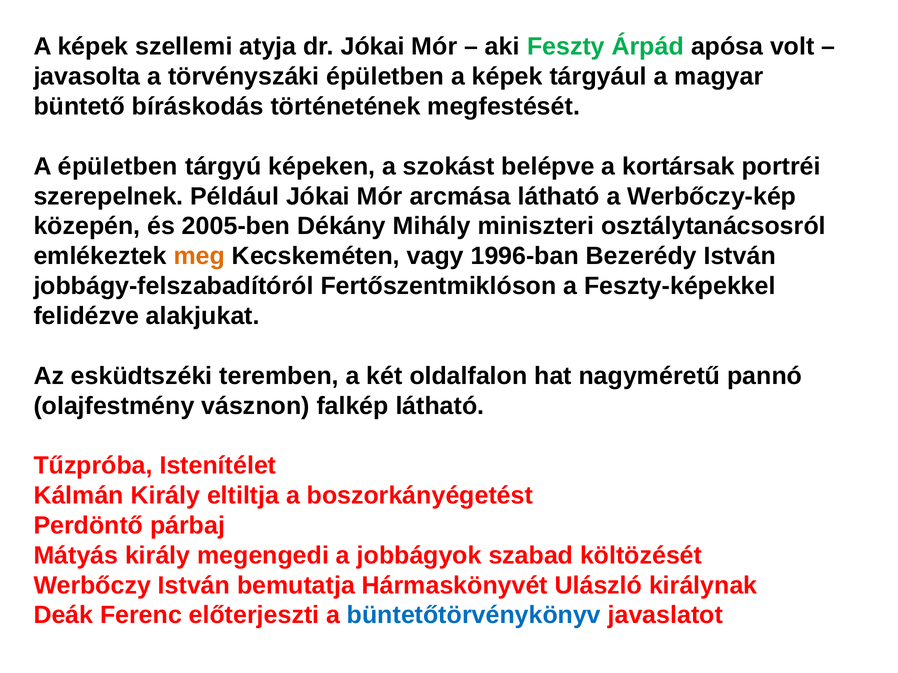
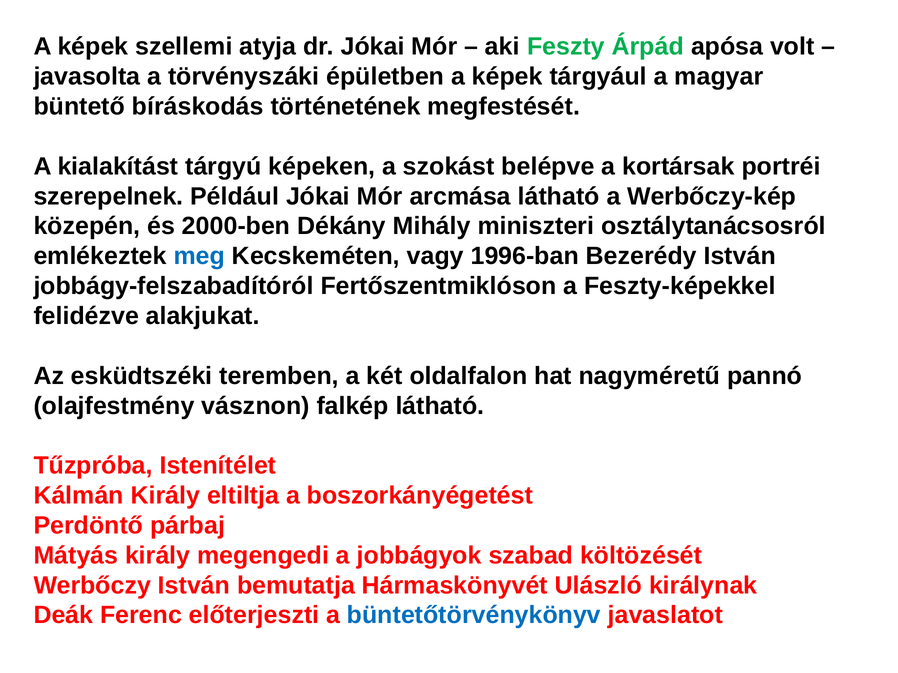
A épületben: épületben -> kialakítást (118, 167)
2005-ben: 2005-ben -> 2000-ben (236, 226)
meg colour: orange -> blue (199, 256)
